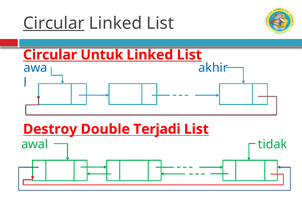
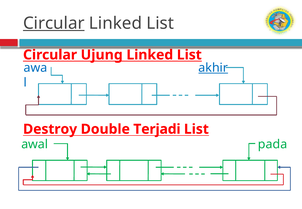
Untuk: Untuk -> Ujung (102, 55)
akhir underline: none -> present (213, 68)
tidak: tidak -> pada (273, 144)
